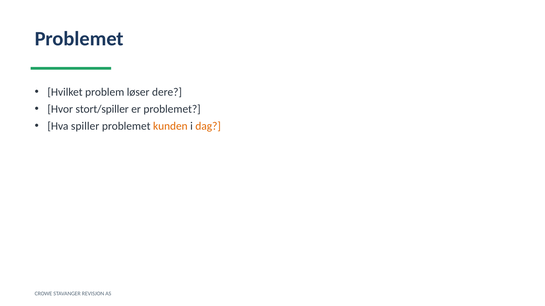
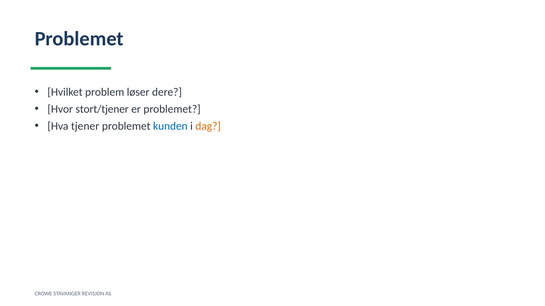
stort/spiller: stort/spiller -> stort/tjener (102, 109)
spiller: spiller -> tjener (85, 126)
kunden colour: orange -> blue (170, 126)
